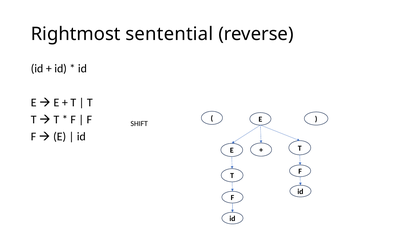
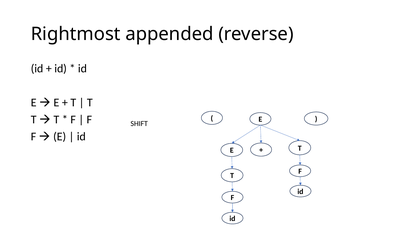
sentential: sentential -> appended (170, 34)
